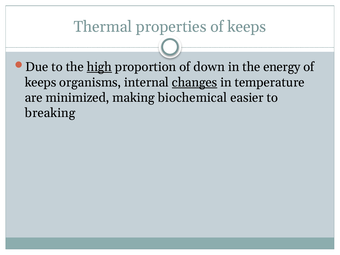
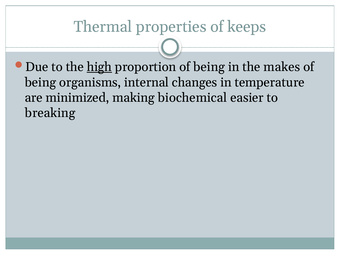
proportion of down: down -> being (209, 67)
energy: energy -> makes (282, 67)
keeps: keeps -> being (40, 82)
changes underline: present -> none (195, 82)
